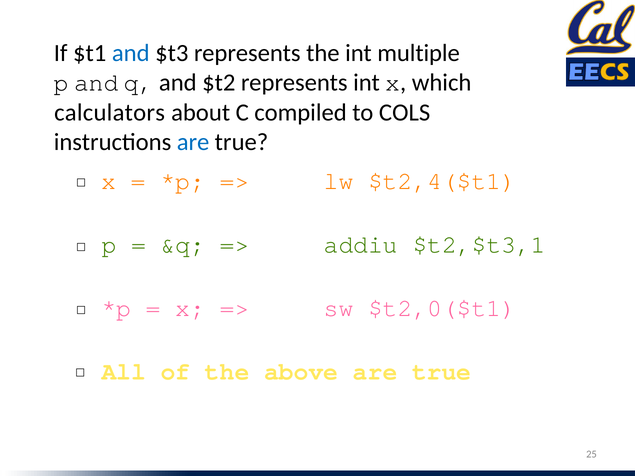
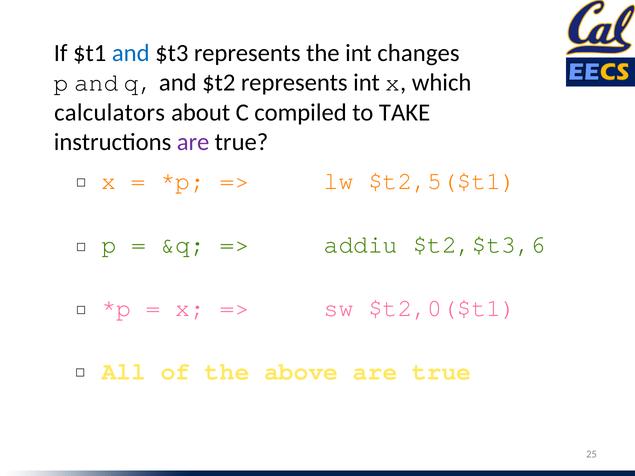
multiple: multiple -> changes (418, 53)
COLS: COLS -> TAKE (405, 112)
are colour: blue -> purple (193, 142)
$t2,4($t1: $t2,4($t1 -> $t2,5($t1 (442, 181)
$t2,$t3,1: $t2,$t3,1 -> $t2,$t3,6 (479, 245)
